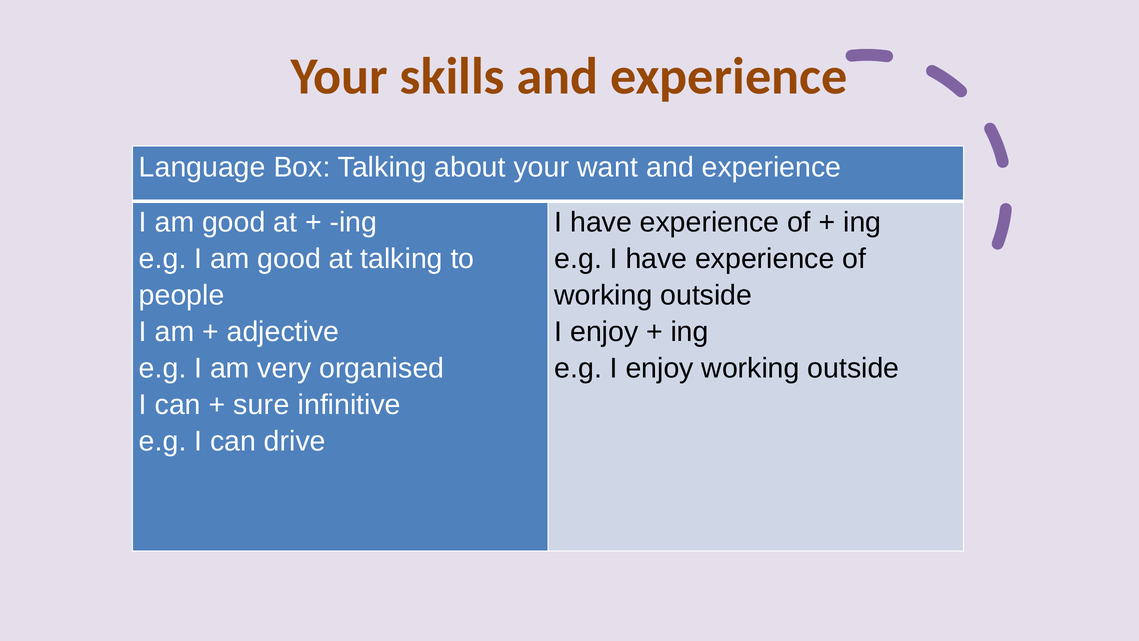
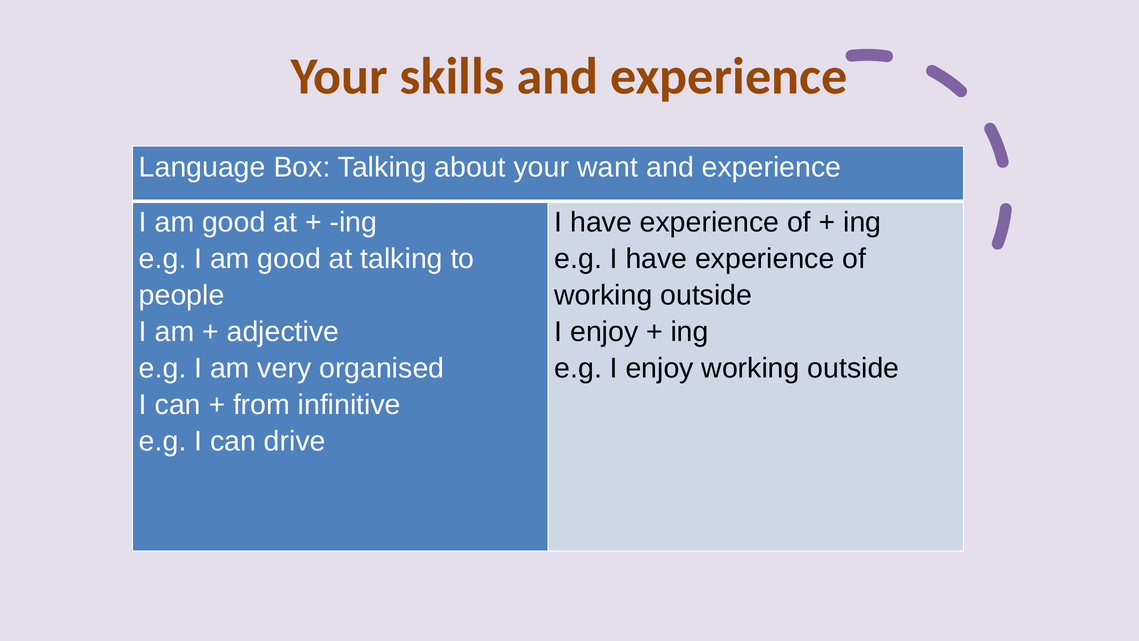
sure: sure -> from (262, 405)
